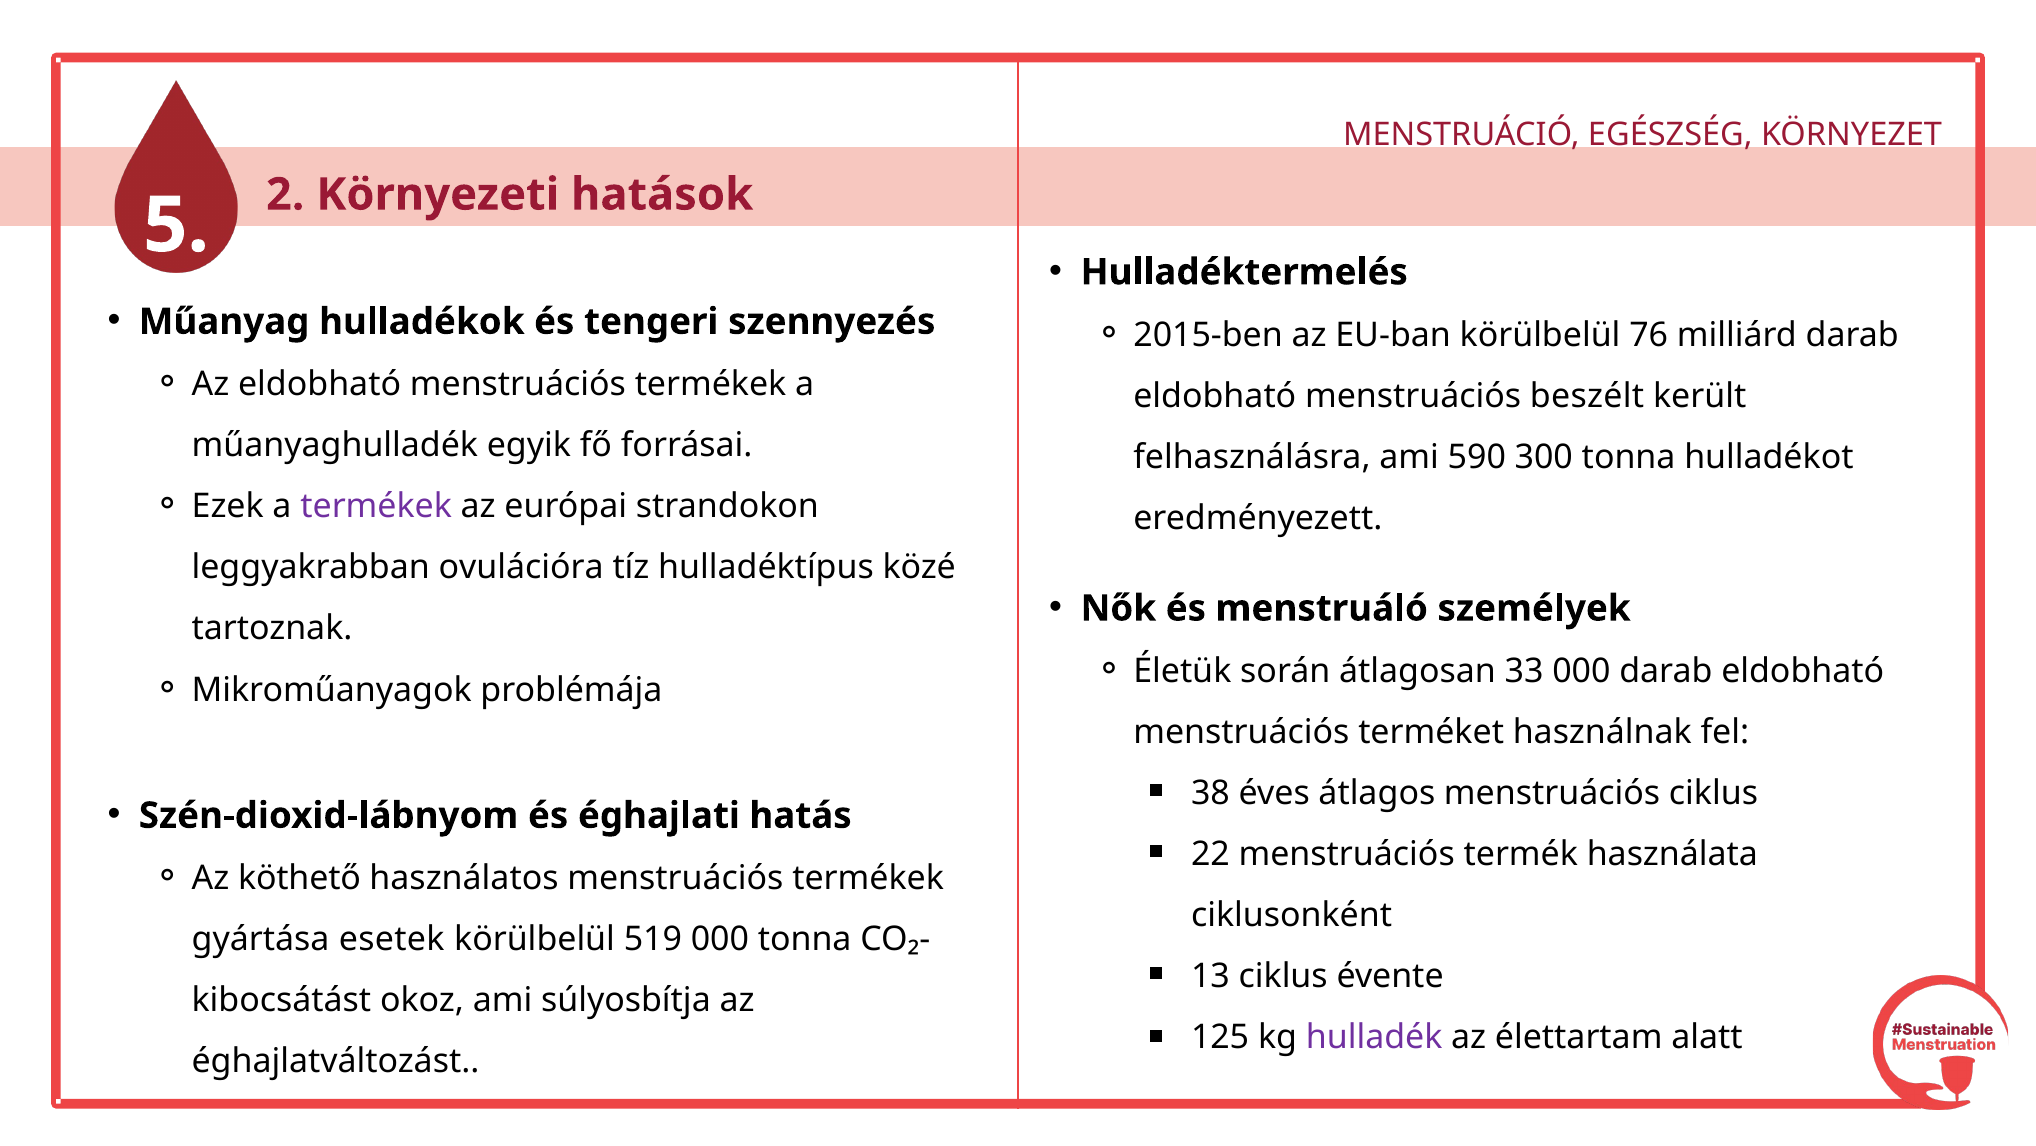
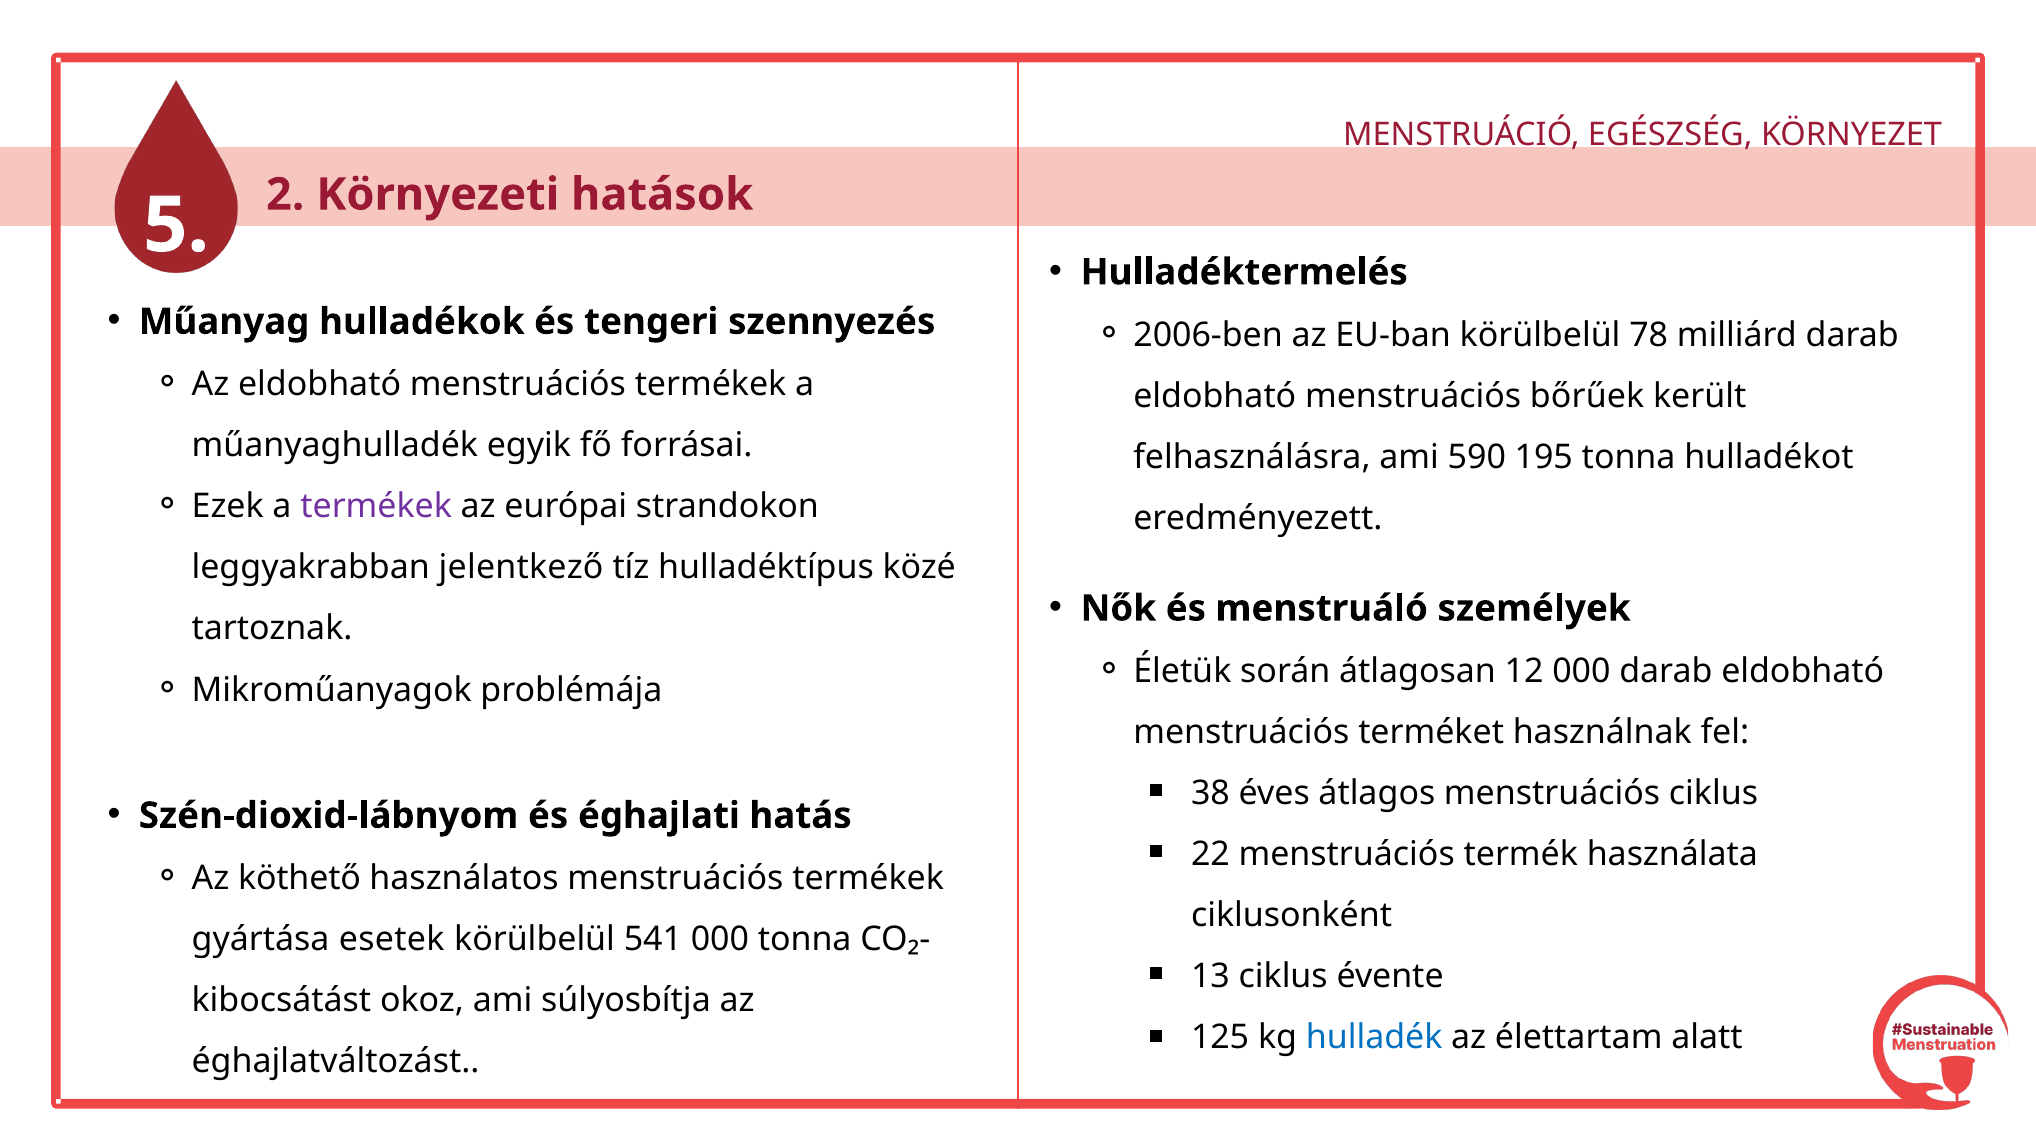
2015-ben: 2015-ben -> 2006-ben (1208, 335)
76: 76 -> 78 (1649, 335)
beszélt: beszélt -> bőrűek (1587, 396)
300: 300 -> 195 (1544, 457)
ovulációra: ovulációra -> jelentkező (521, 567)
33: 33 -> 12 (1524, 671)
519: 519 -> 541 (653, 939)
hulladék colour: purple -> blue (1374, 1037)
